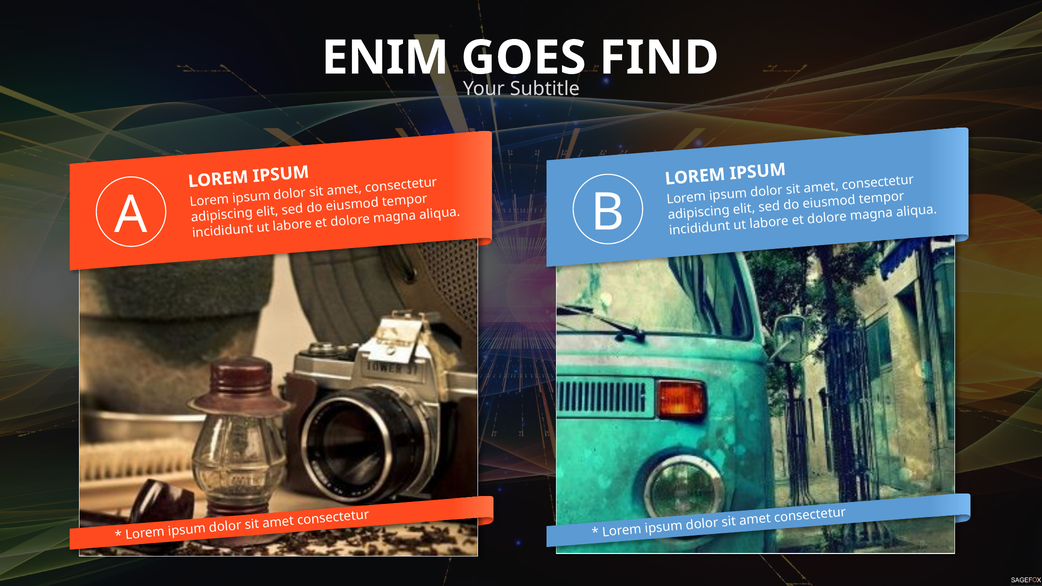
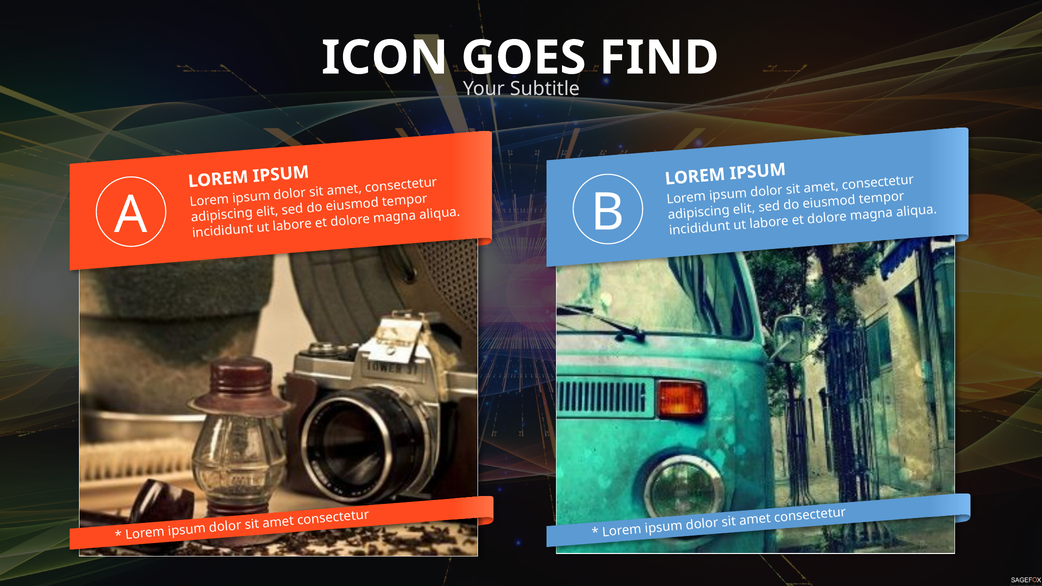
ENIM: ENIM -> ICON (385, 58)
